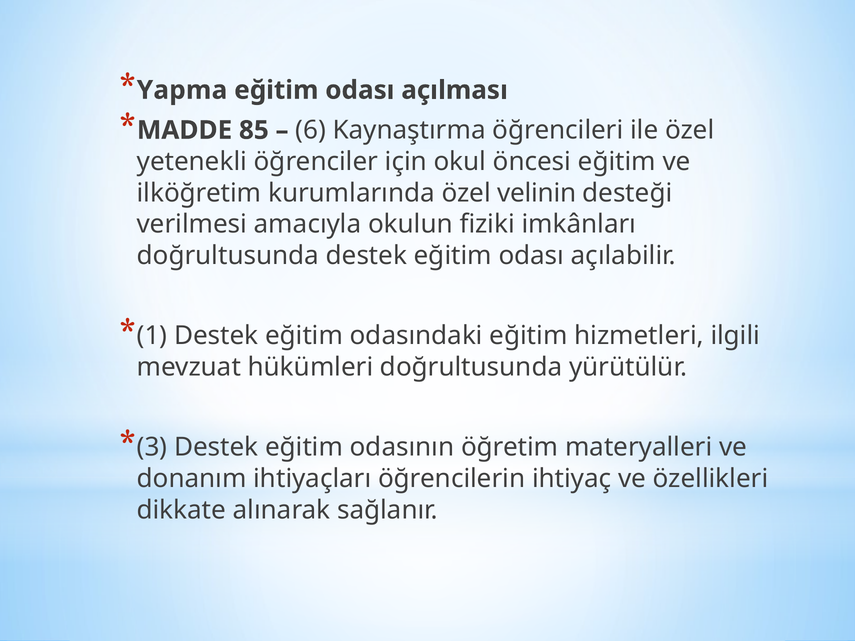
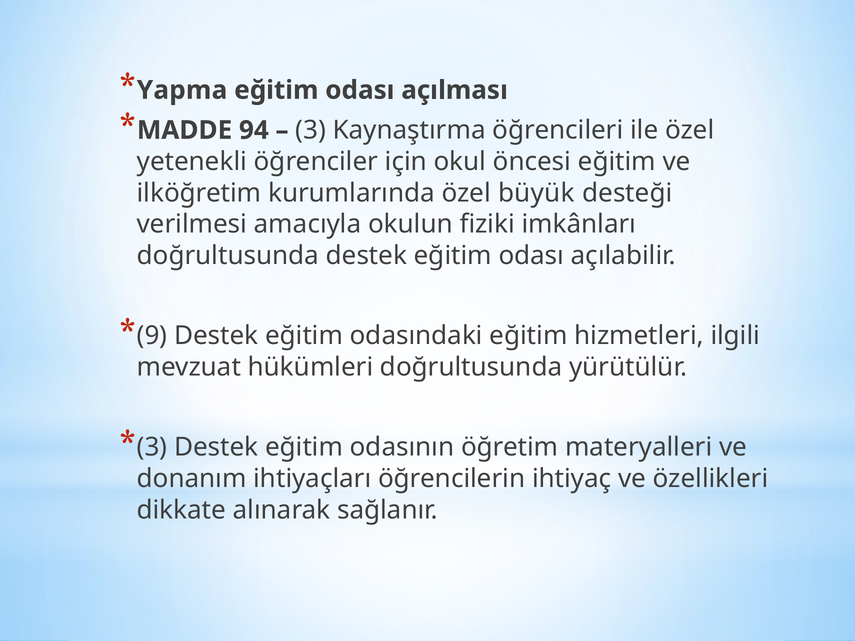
85: 85 -> 94 (254, 130)
6: 6 -> 3 (311, 130)
velinin: velinin -> büyük (536, 193)
1: 1 -> 9 (152, 336)
